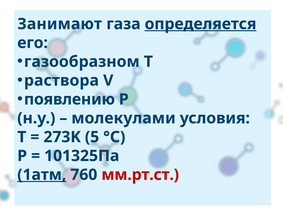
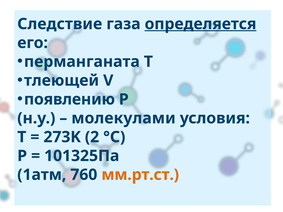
Занимают: Занимают -> Следствие (60, 24)
газообразном: газообразном -> перманганата (82, 62)
раствора: раствора -> тлеющей (61, 81)
5: 5 -> 2 (92, 137)
1атм underline: present -> none (42, 175)
мм.рт.ст colour: red -> orange (140, 175)
